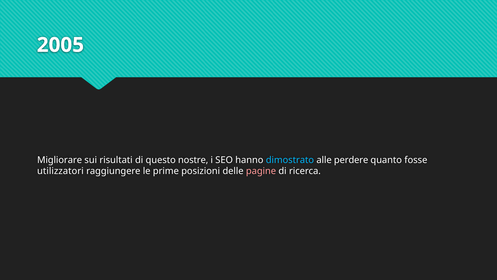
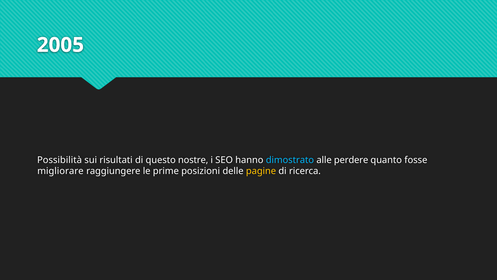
Migliorare: Migliorare -> Possibilità (60, 160)
utilizzatori: utilizzatori -> migliorare (60, 171)
pagine colour: pink -> yellow (261, 171)
